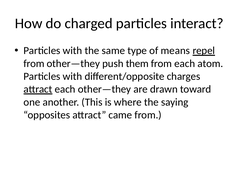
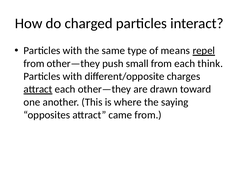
them: them -> small (137, 64)
atom: atom -> think (210, 64)
